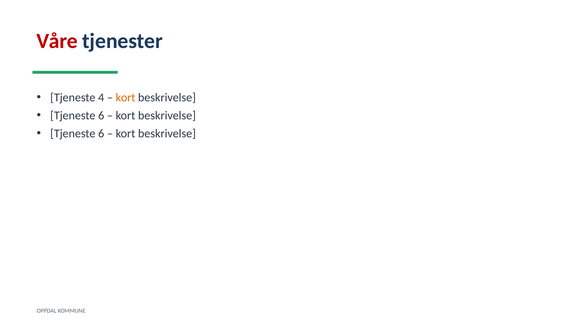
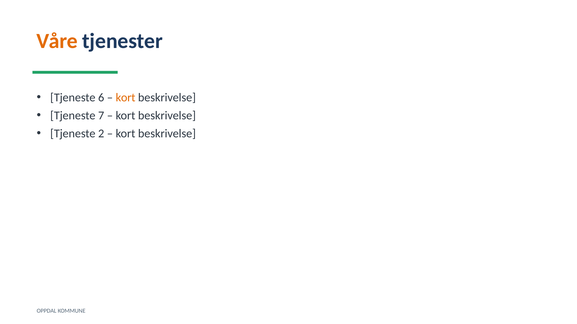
Våre colour: red -> orange (57, 41)
4: 4 -> 6 (101, 98)
6: 6 -> 7 (101, 116)
6: 6 -> 2 (101, 134)
